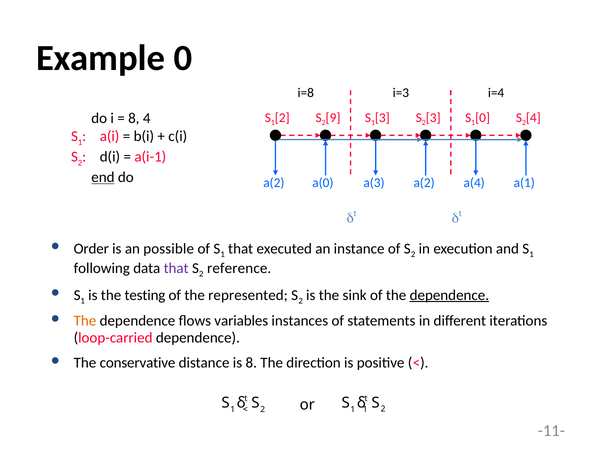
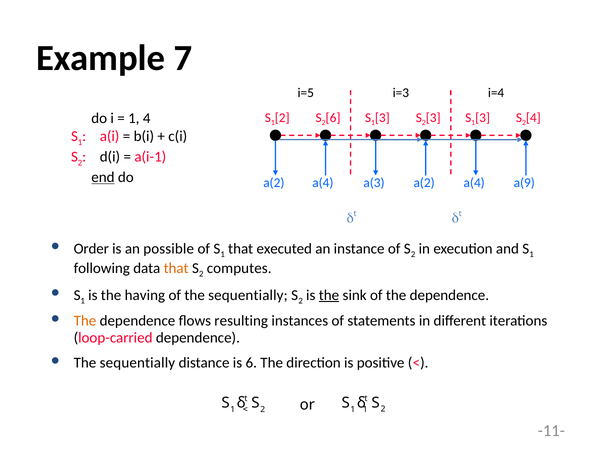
Example 0: 0 -> 7 (183, 58)
i=8: i=8 -> i=5 (306, 93)
8: 8 -> 1 (134, 118)
2 9: 9 -> 6 (333, 118)
0: 0 -> 3 (483, 118)
a(0: a(0 -> a(4 (323, 183)
a(1: a(1 -> a(9 (524, 183)
that colour: purple -> orange (176, 268)
reference: reference -> computes (239, 268)
testing: testing -> having (145, 295)
of the represented: represented -> sequentially (248, 295)
the underline: none -> present (329, 295)
dependence underline: present -> none (449, 295)
variables: variables -> resulting (241, 321)
conservative: conservative -> sequentially (137, 362)
is 8: 8 -> 6 (251, 362)
